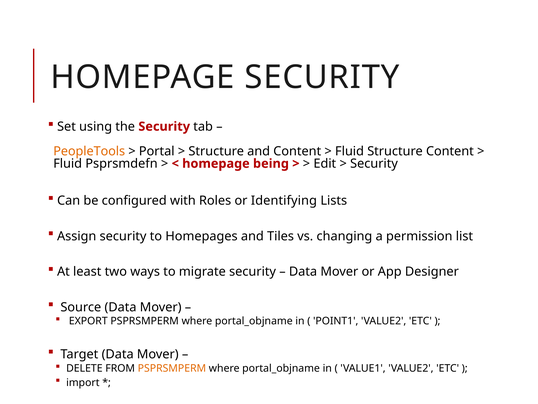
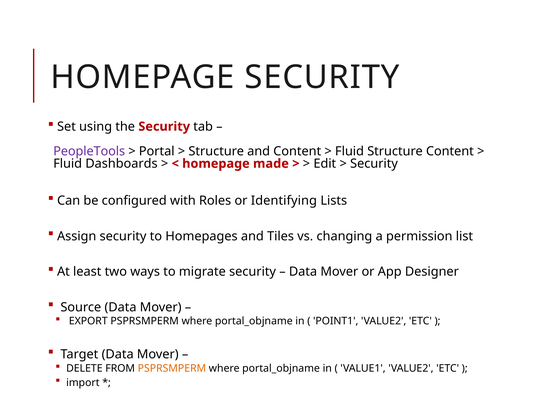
PeopleTools colour: orange -> purple (89, 151)
Psprsmdefn: Psprsmdefn -> Dashboards (121, 163)
being: being -> made (271, 163)
